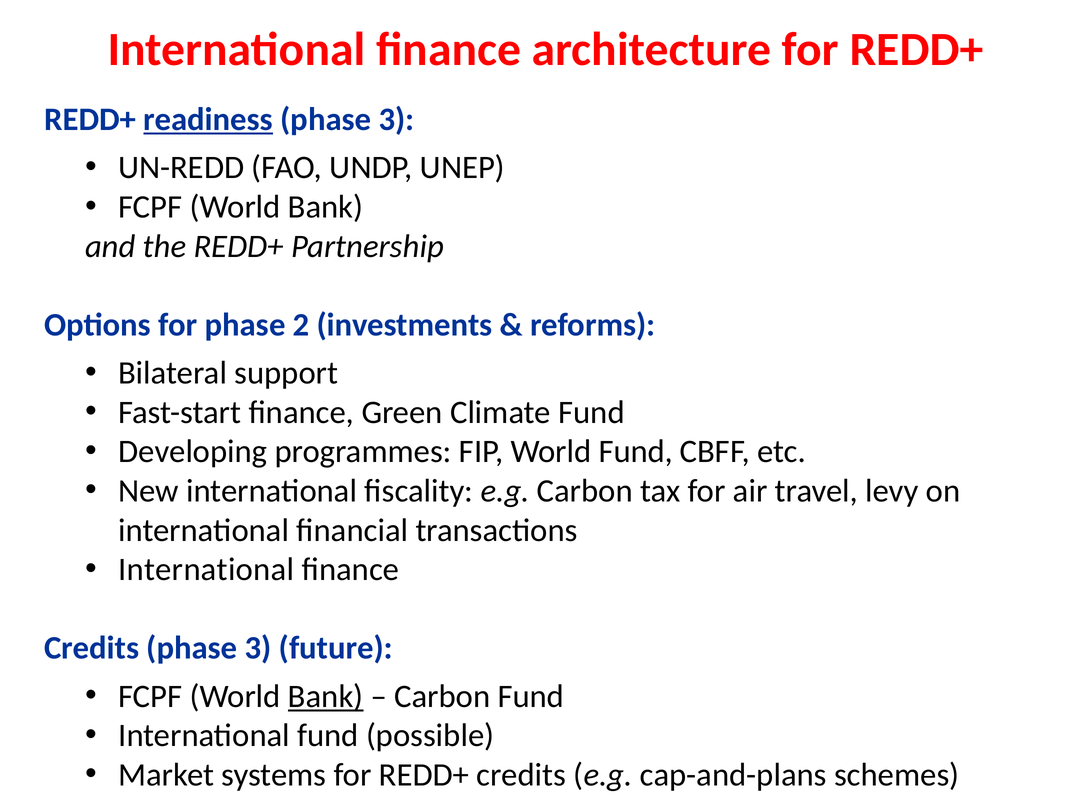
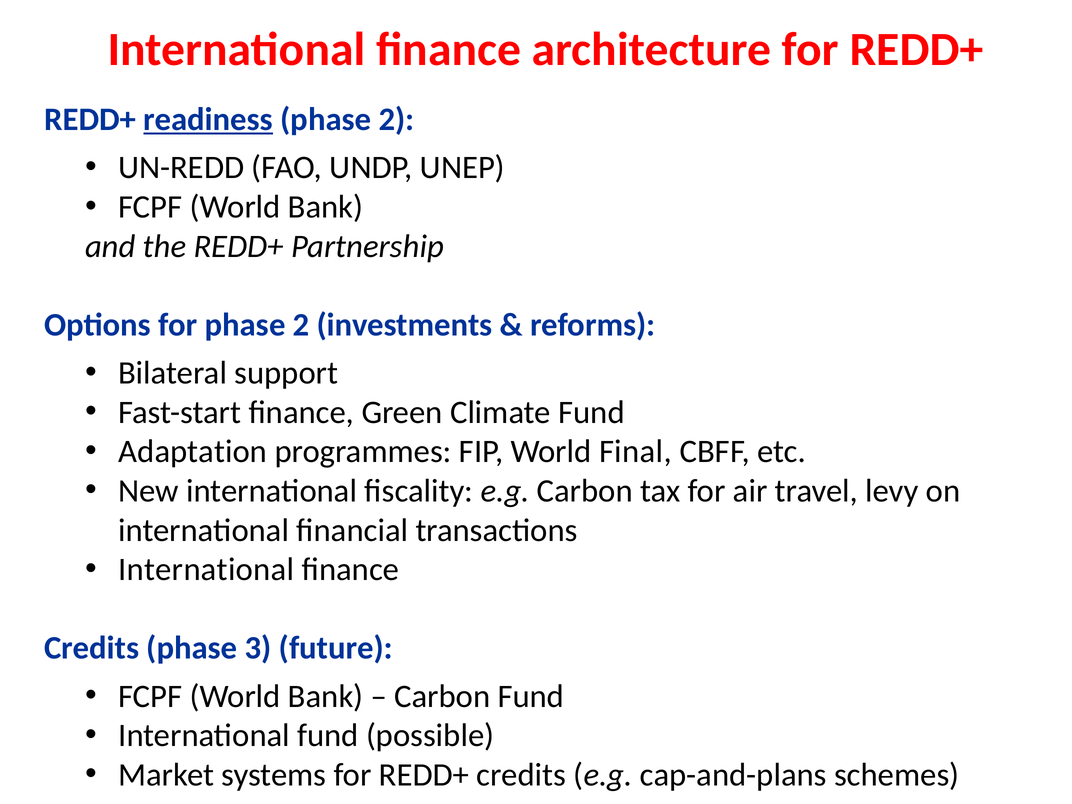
3: 3 -> 2 (396, 119)
Developing: Developing -> Adaptation (193, 452)
World Fund: Fund -> Final (635, 452)
Bank underline: present -> none (326, 696)
